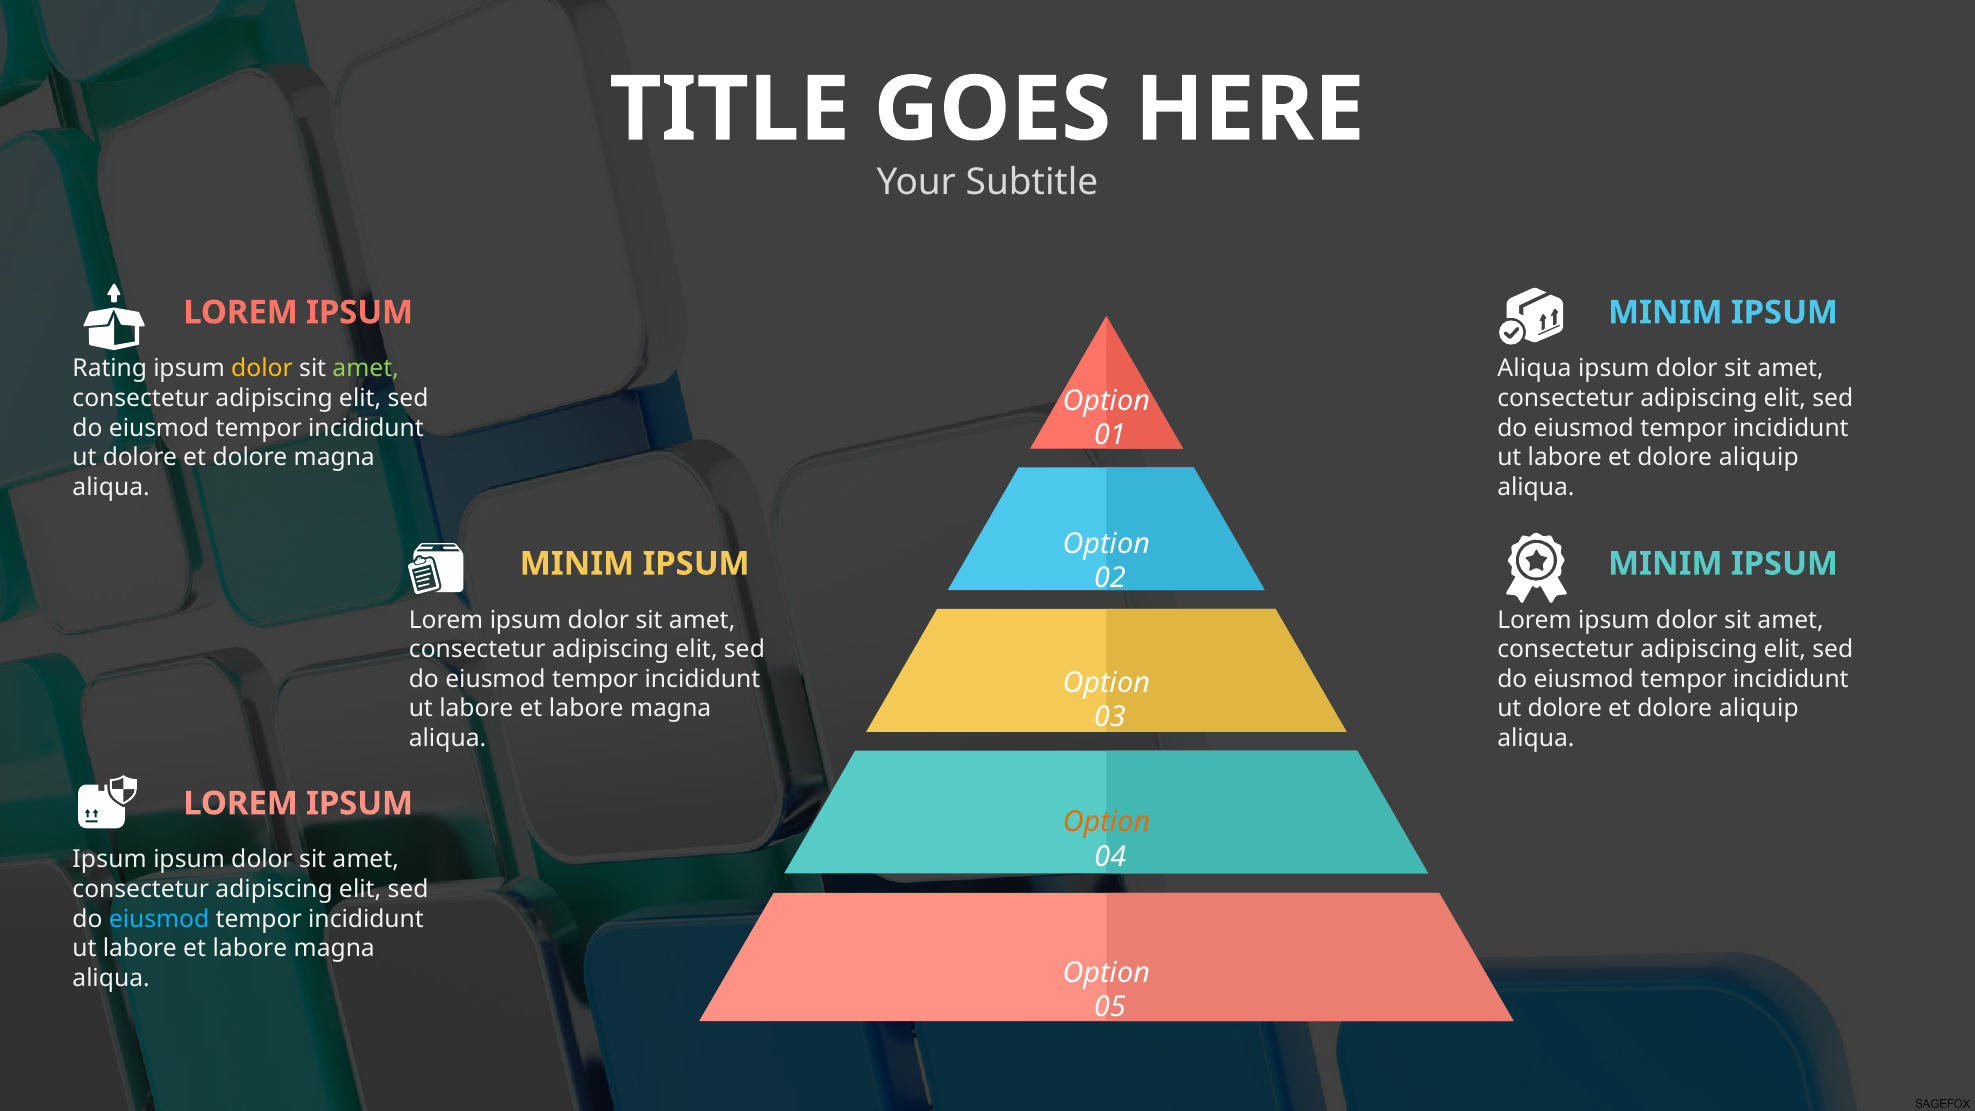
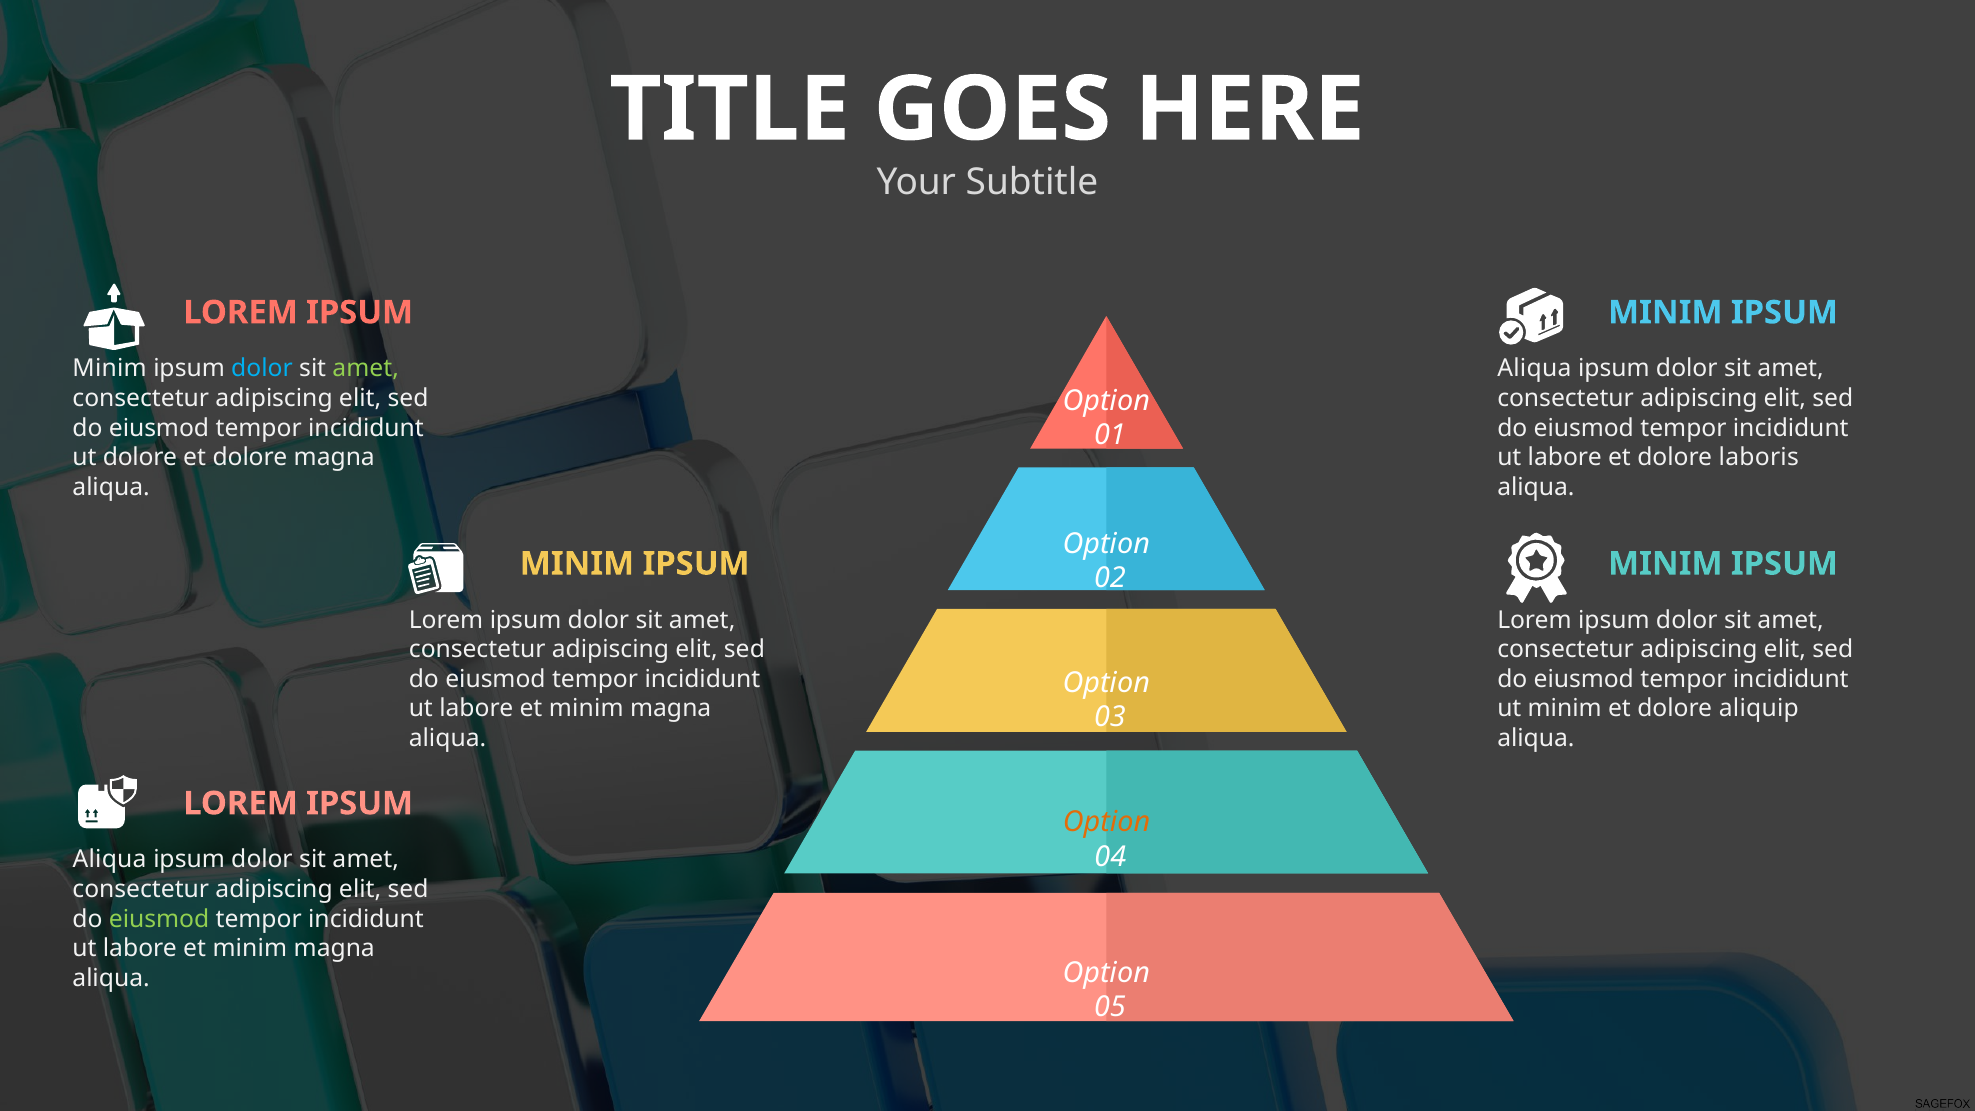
Rating: Rating -> Minim (110, 369)
dolor colour: yellow -> light blue (262, 369)
labore et dolore aliquip: aliquip -> laboris (1759, 458)
labore: labore -> minim (586, 709)
dolore: dolore -> minim (1565, 709)
Ipsum: Ipsum -> Aliqua (110, 860)
eiusmod colour: light blue -> light green (159, 919)
labore: labore -> minim (250, 948)
